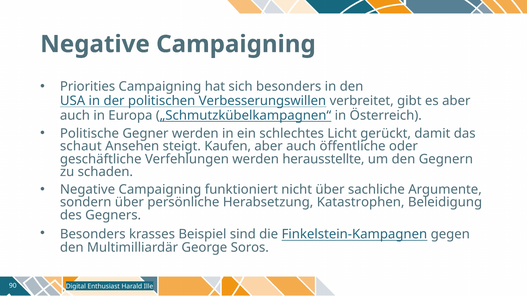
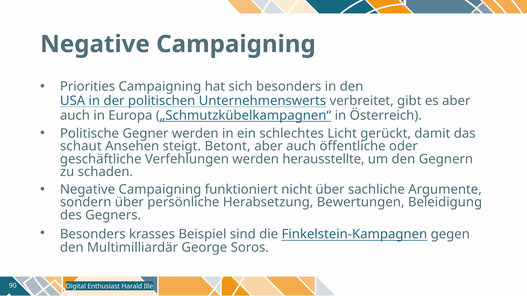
Verbesserungswillen: Verbesserungswillen -> Unternehmenswerts (262, 101)
Kaufen: Kaufen -> Betont (228, 146)
Katastrophen: Katastrophen -> Bewertungen (361, 203)
